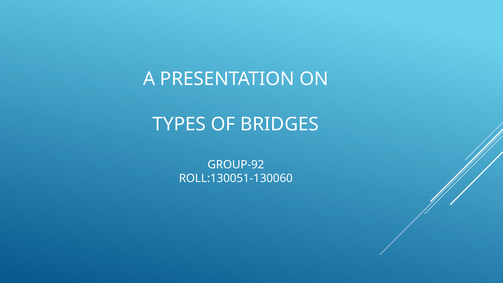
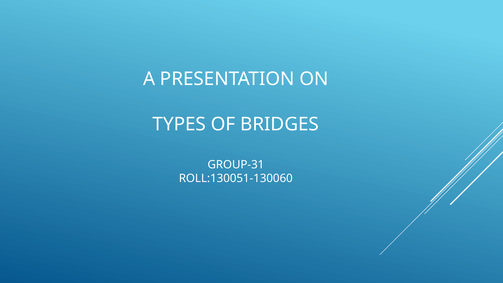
GROUP-92: GROUP-92 -> GROUP-31 (236, 165)
